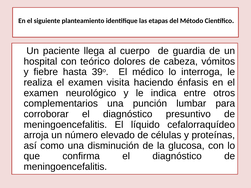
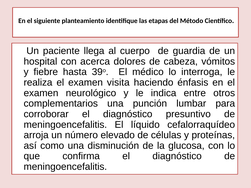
teórico: teórico -> acerca (95, 61)
